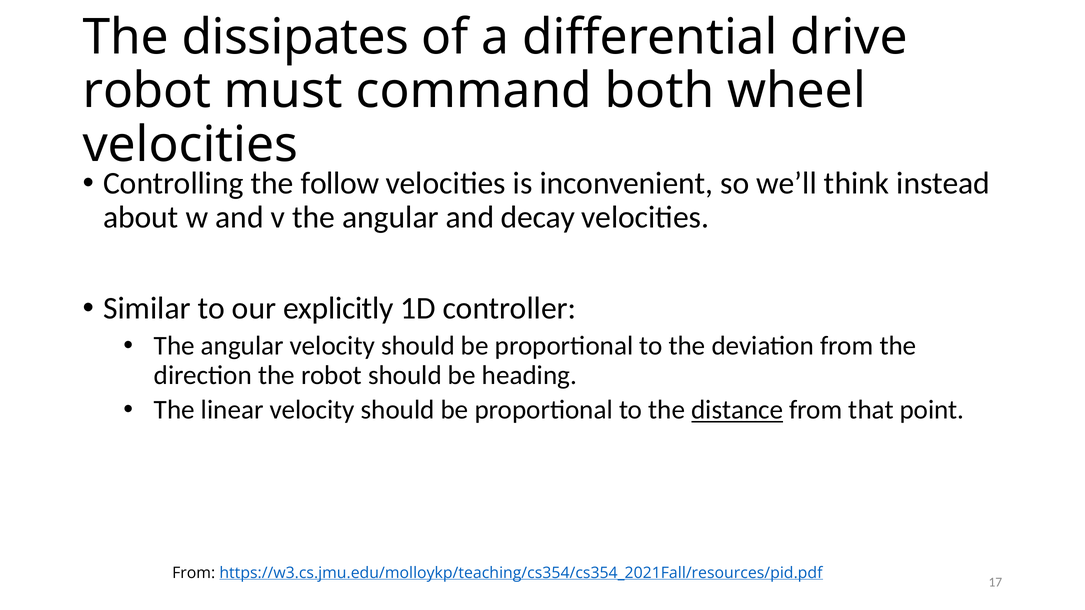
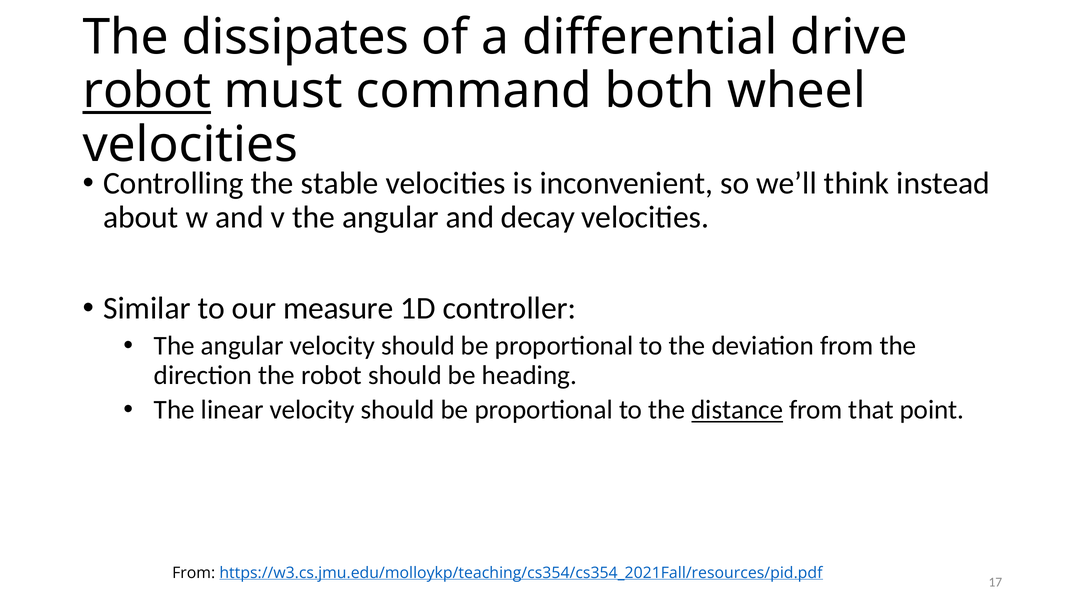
robot underline: none -> present (147, 91)
follow: follow -> stable (340, 183)
explicitly: explicitly -> measure (338, 309)
